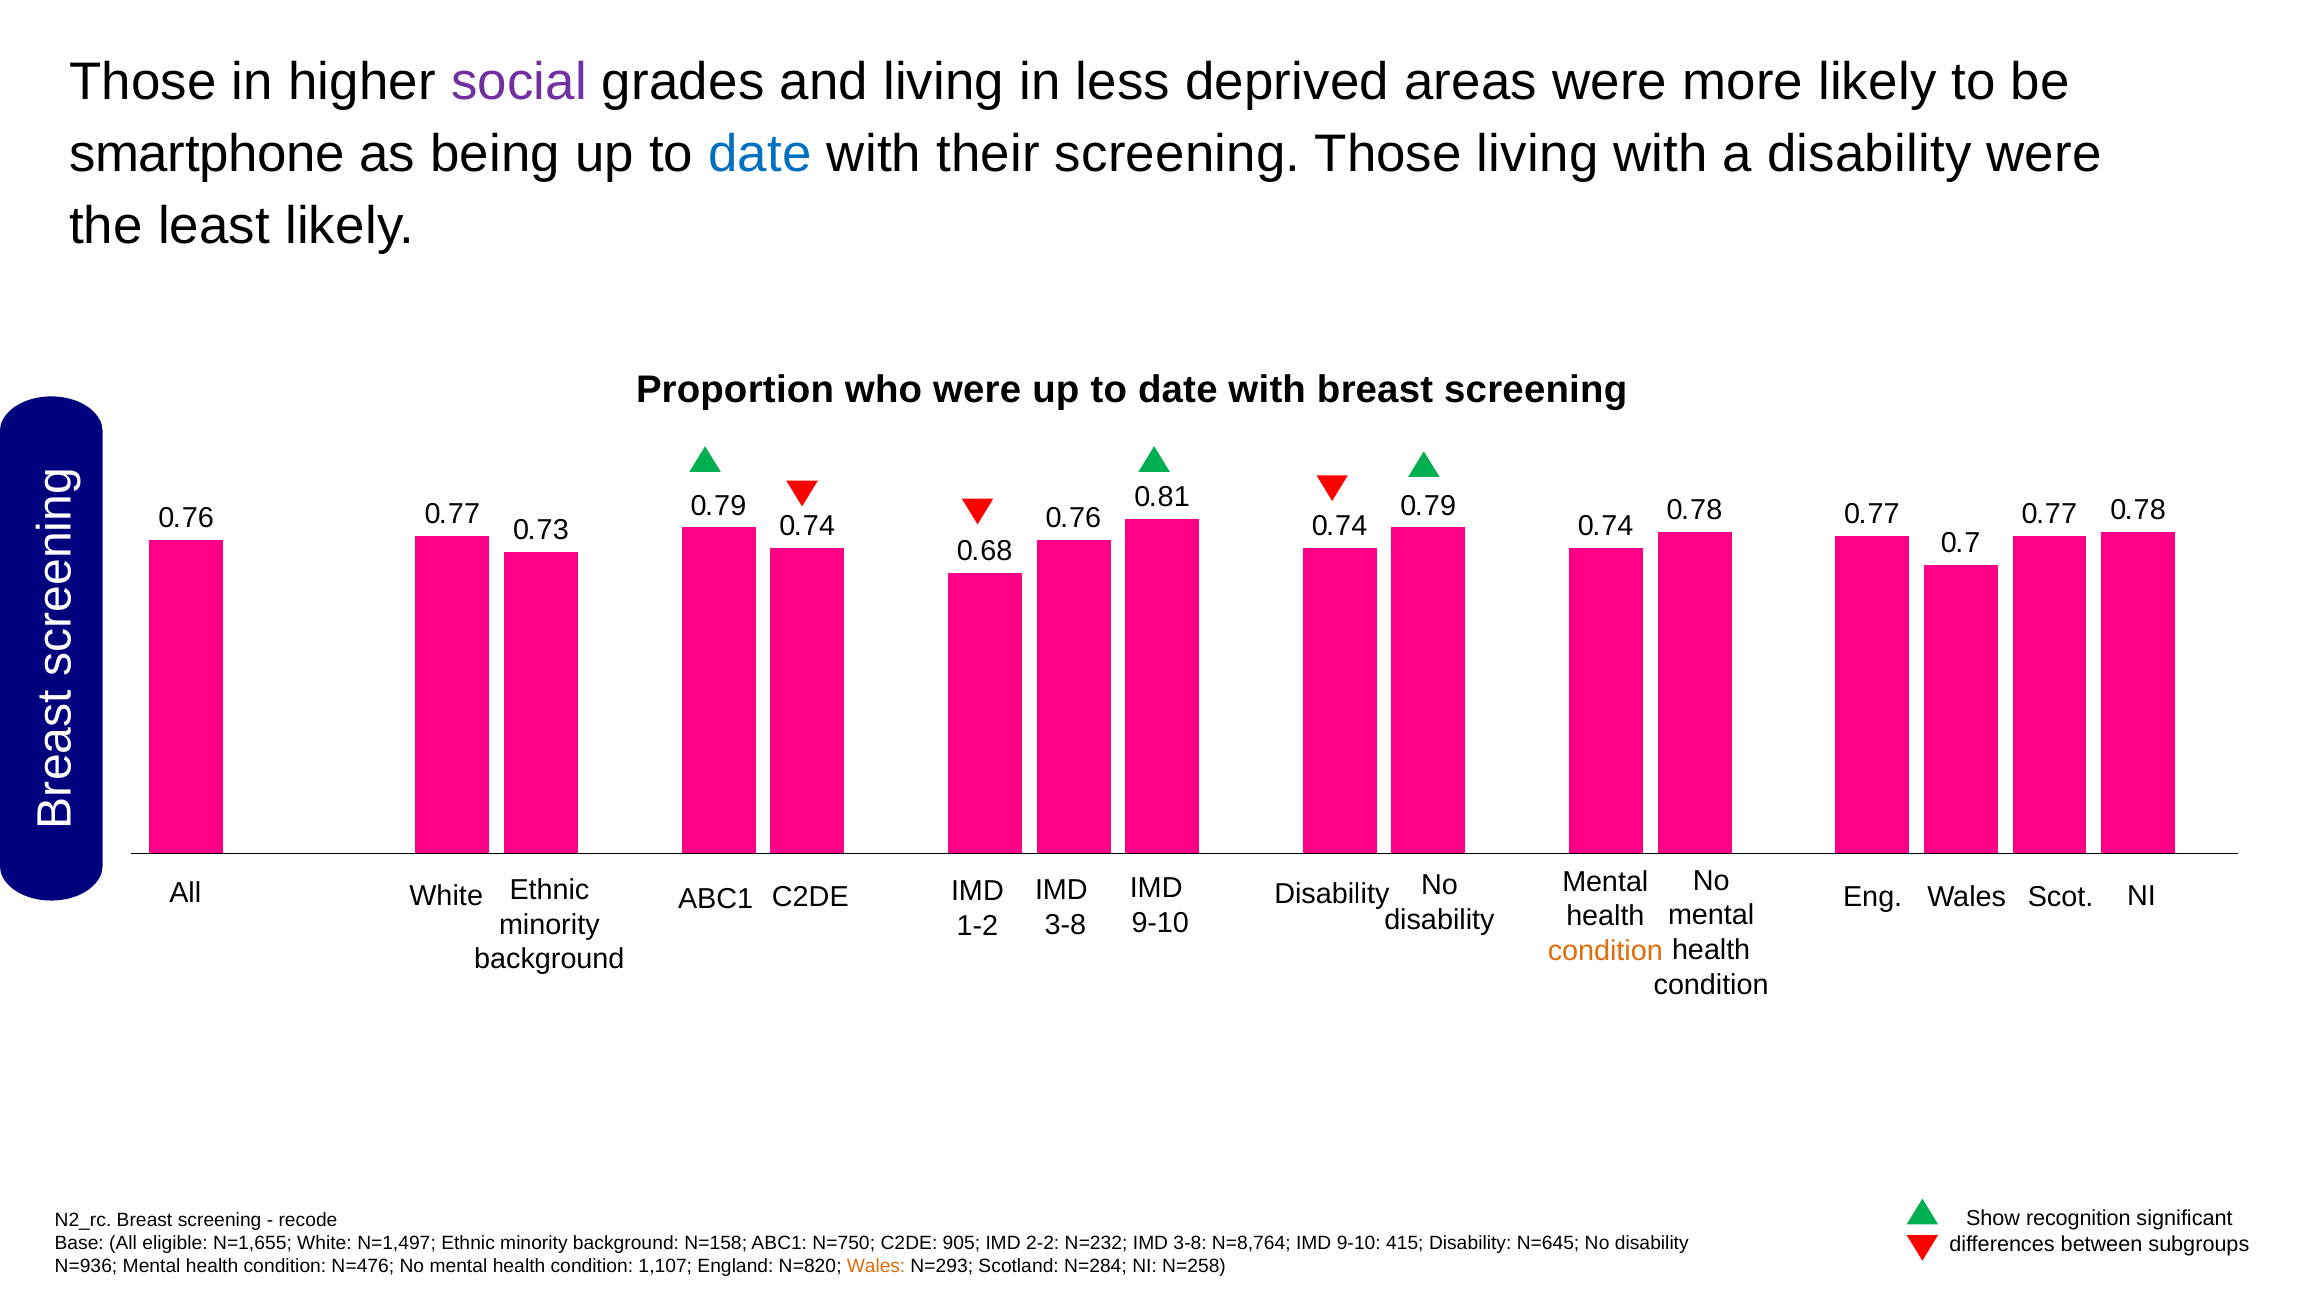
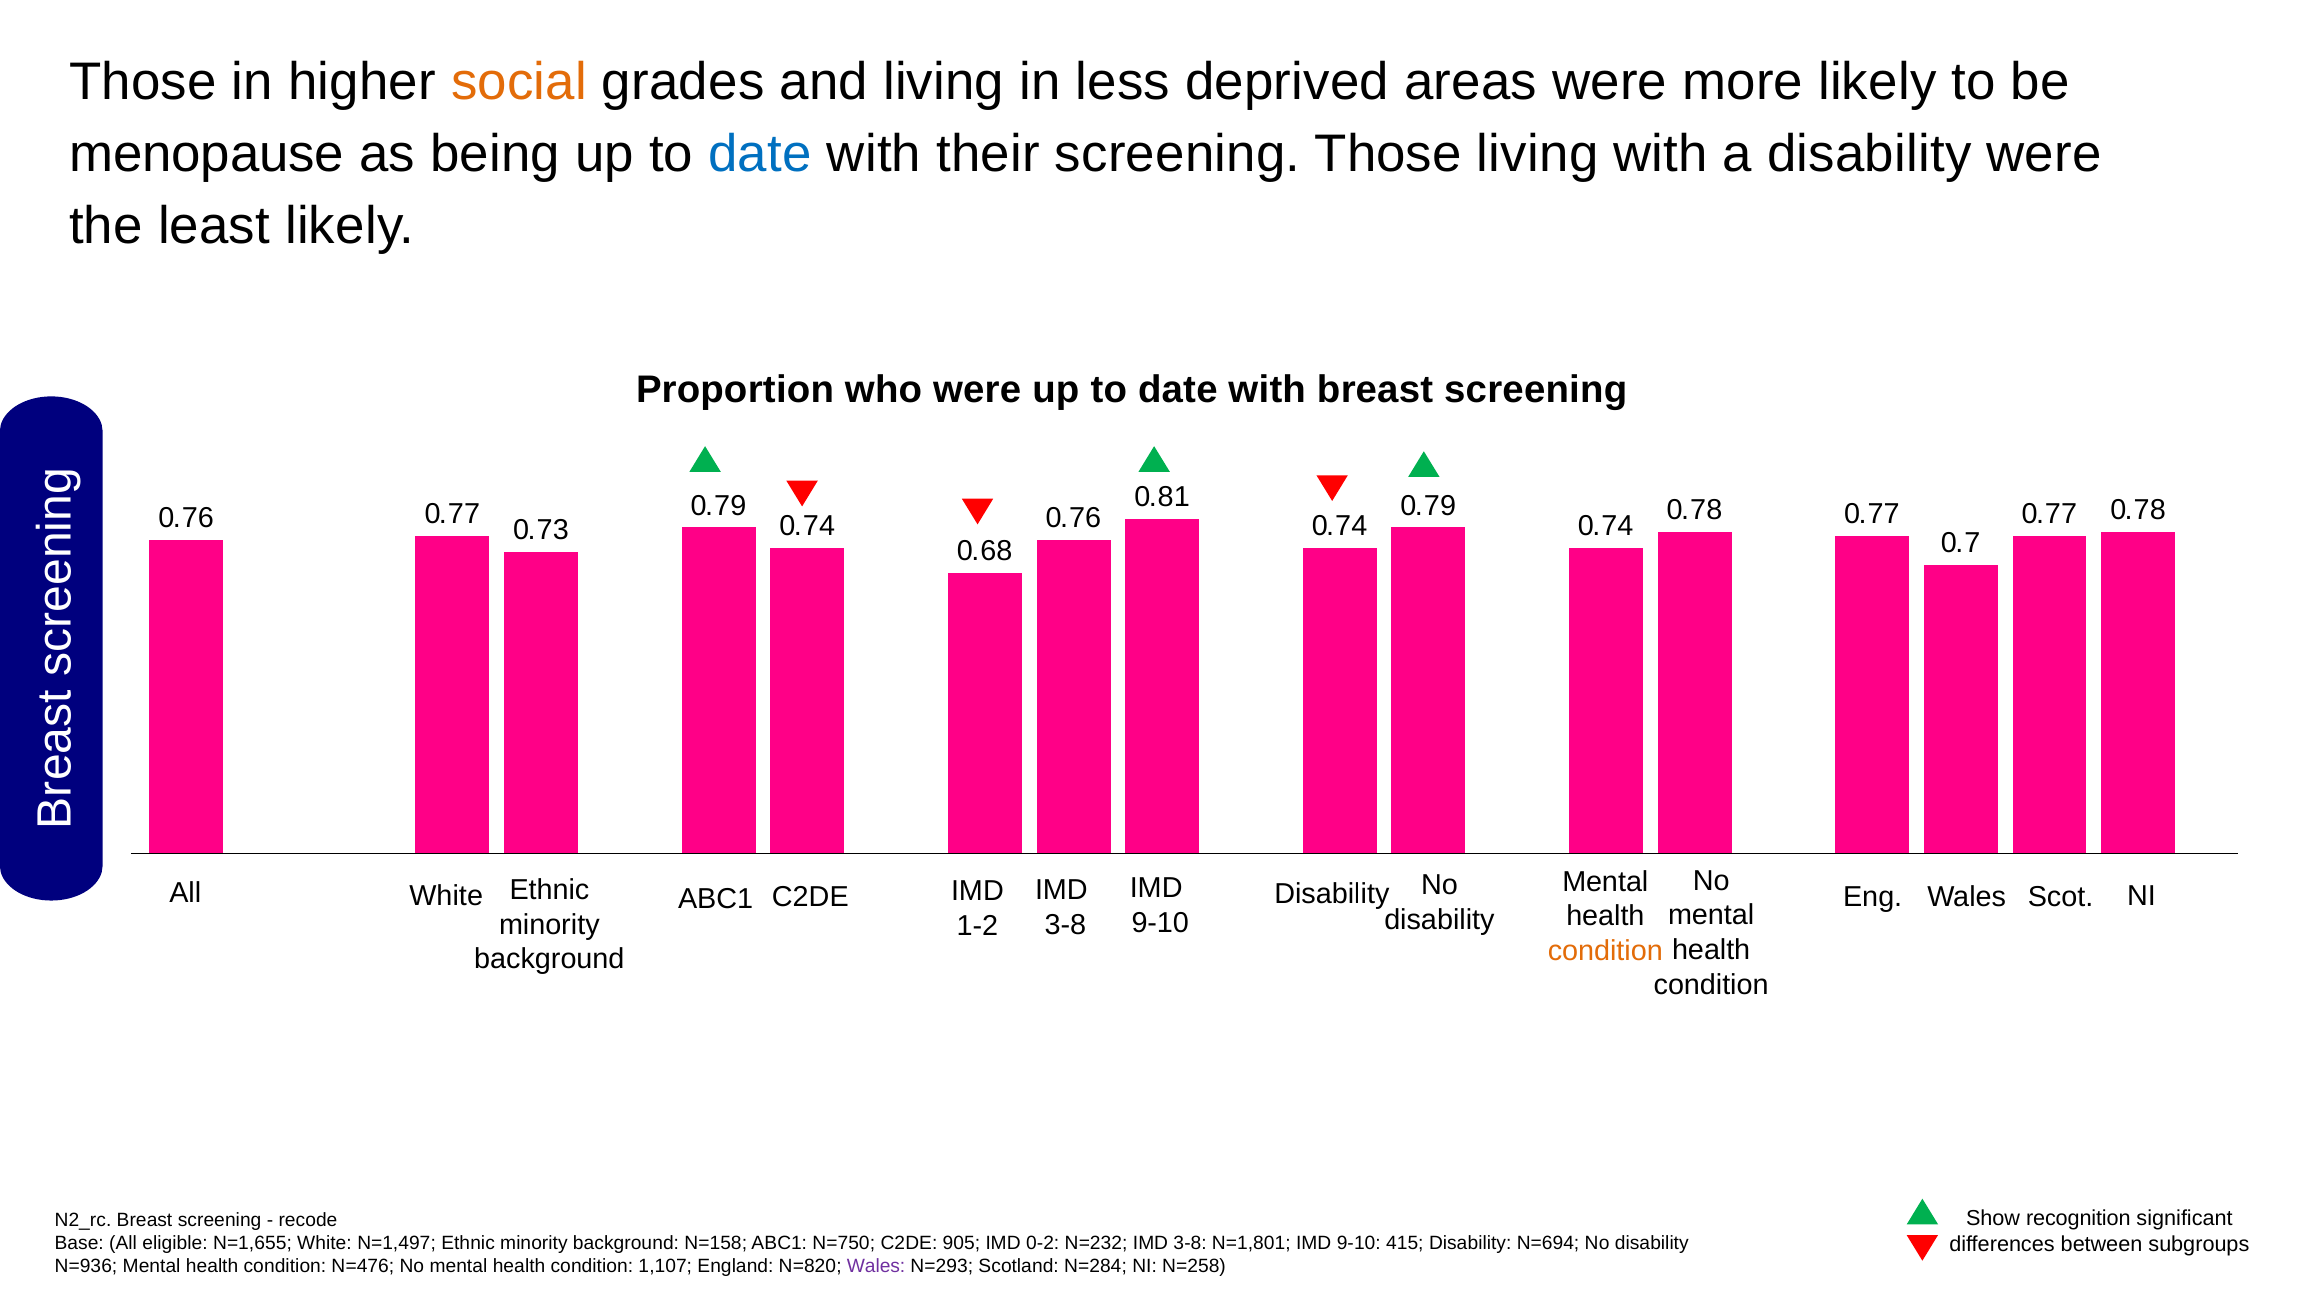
social colour: purple -> orange (519, 82)
smartphone: smartphone -> menopause (207, 154)
2-2: 2-2 -> 0-2 (1043, 1243)
N=8,764: N=8,764 -> N=1,801 (1251, 1243)
N=645: N=645 -> N=694 (1548, 1243)
Wales colour: orange -> purple (876, 1266)
